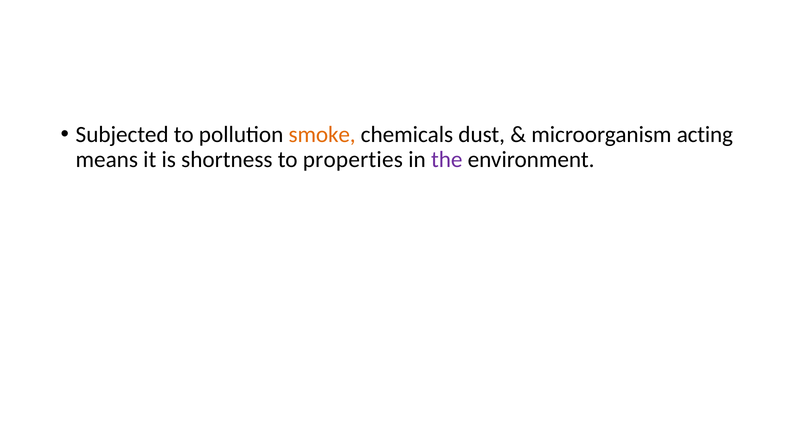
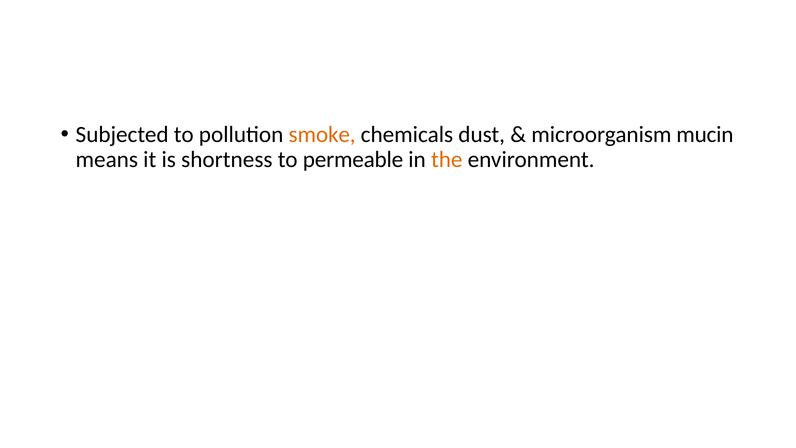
acting: acting -> mucin (705, 135)
properties: properties -> permeable (353, 160)
the colour: purple -> orange (447, 160)
